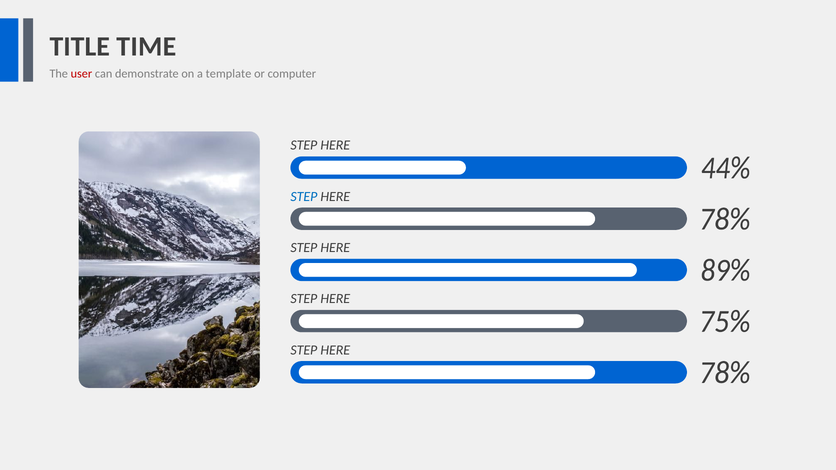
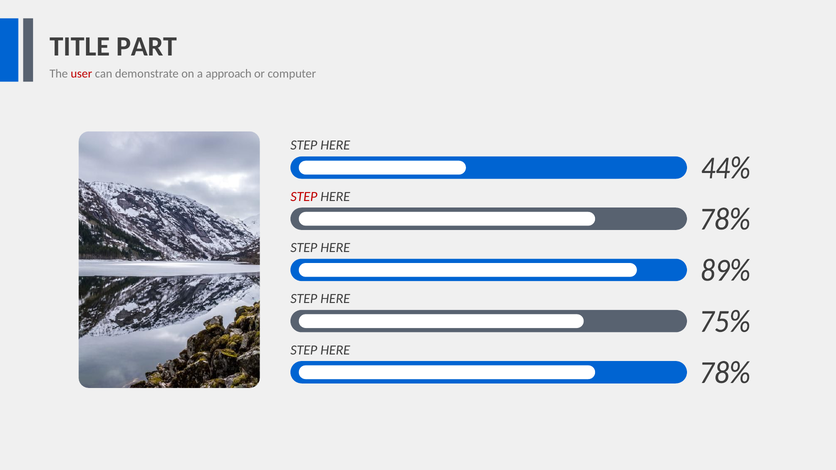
TIME: TIME -> PART (147, 47)
template: template -> approach (229, 74)
STEP colour: blue -> red (304, 197)
